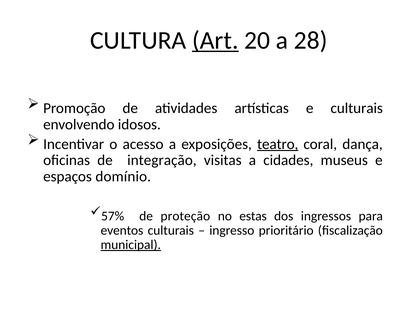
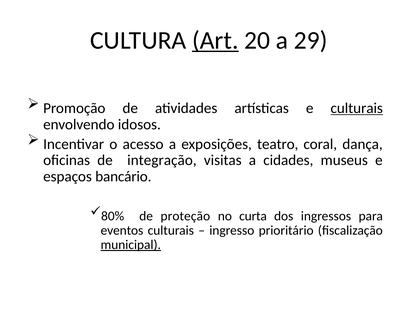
28: 28 -> 29 (311, 40)
culturais underline: none -> present (357, 108)
teatro underline: present -> none (278, 144)
domínio: domínio -> bancário (123, 177)
57%: 57% -> 80% (113, 216)
estas: estas -> curta (253, 216)
